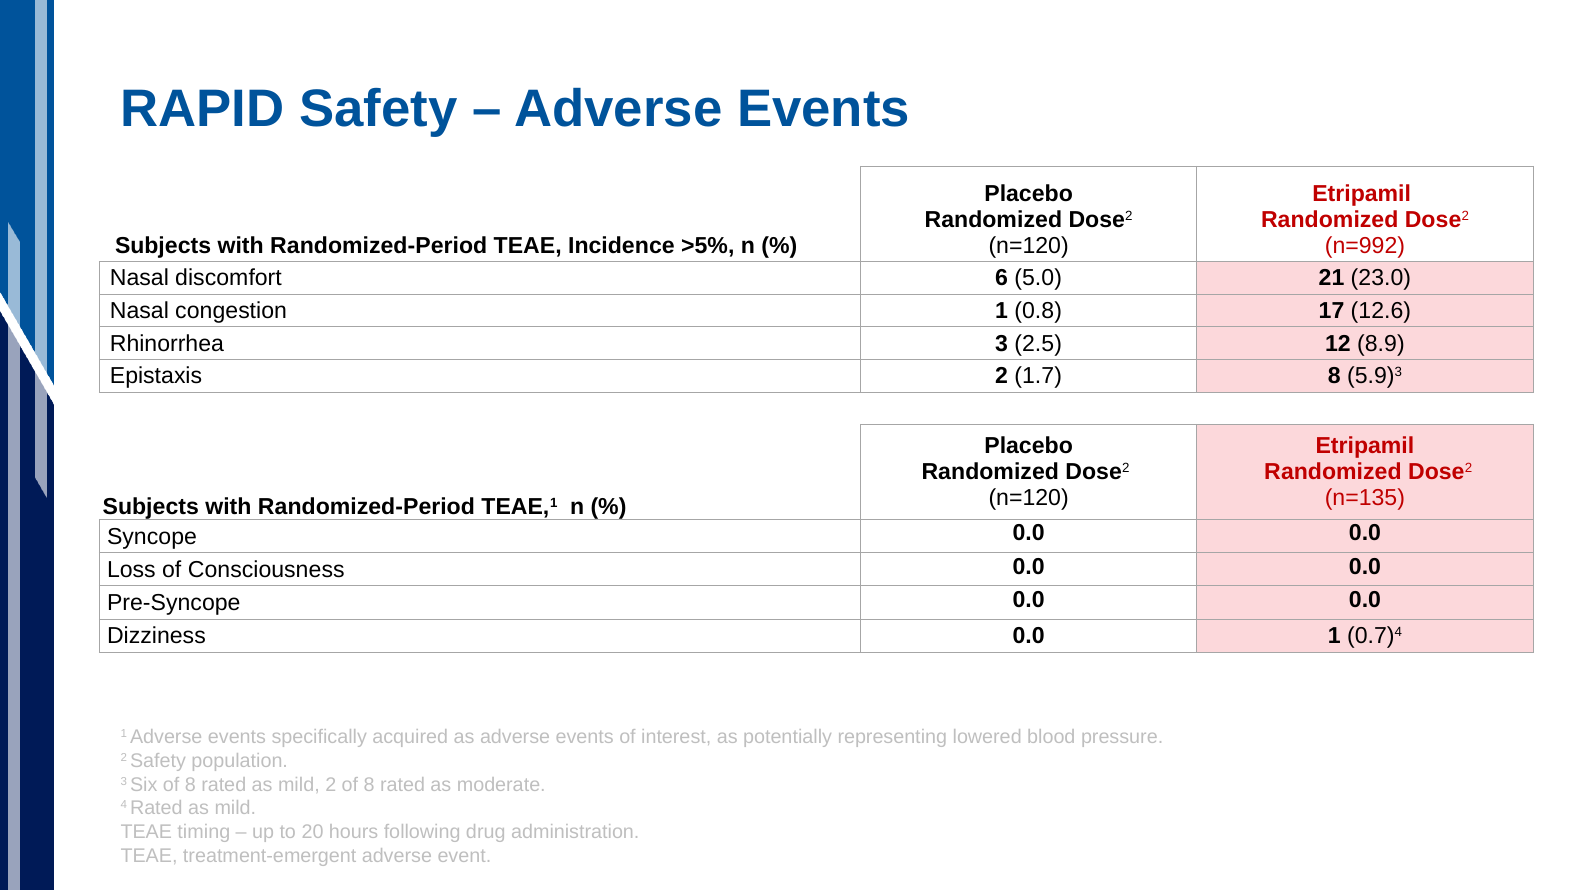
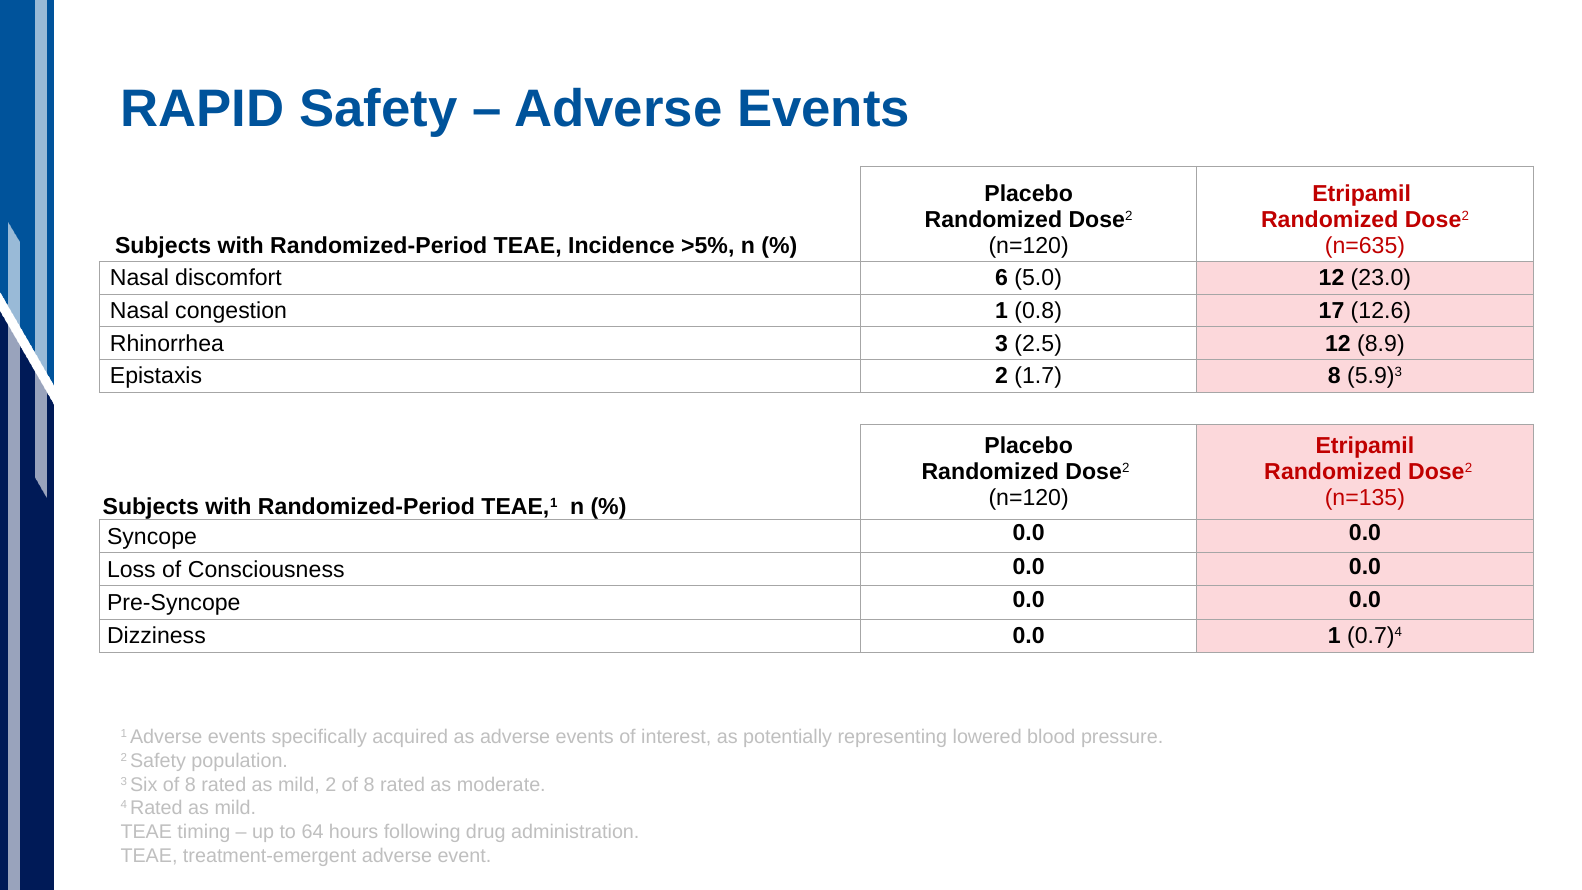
n=992: n=992 -> n=635 (1365, 246)
5.0 21: 21 -> 12 (1332, 278)
20: 20 -> 64 (313, 832)
